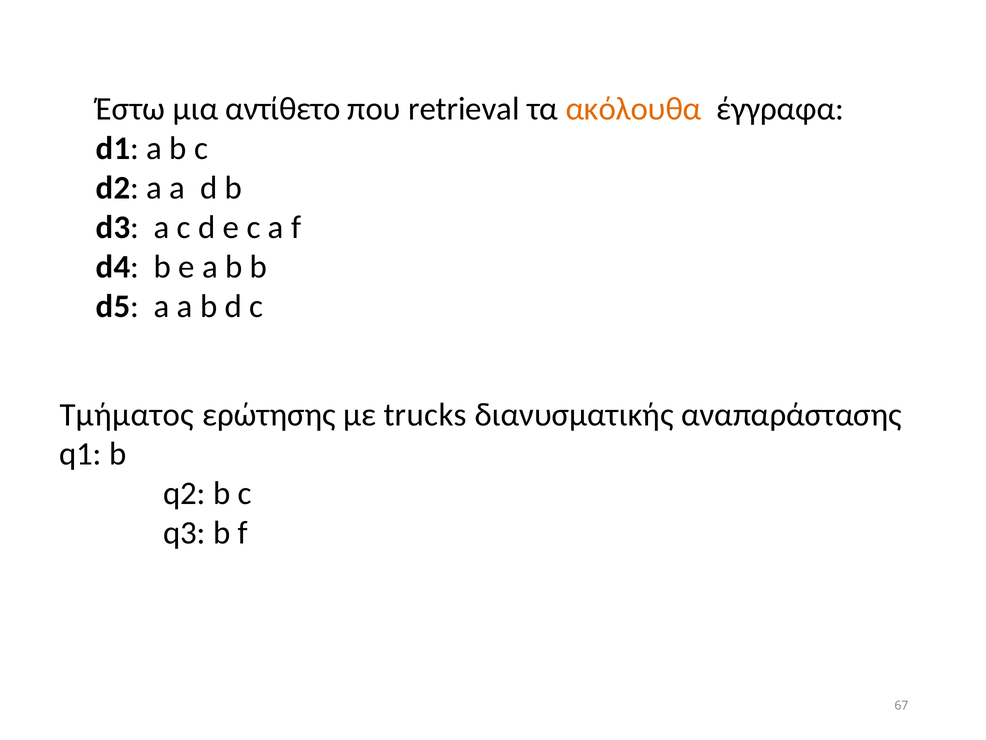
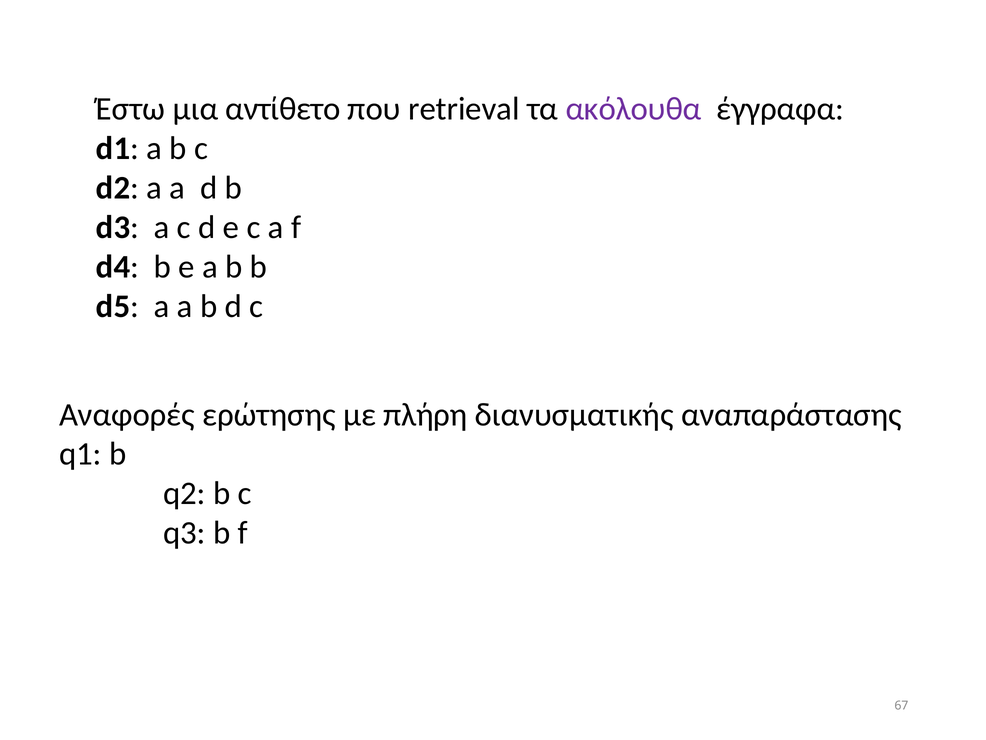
ακόλουθα colour: orange -> purple (633, 109)
Τμήματος: Τμήματος -> Αναφορές (127, 414)
trucks: trucks -> πλήρη (425, 414)
